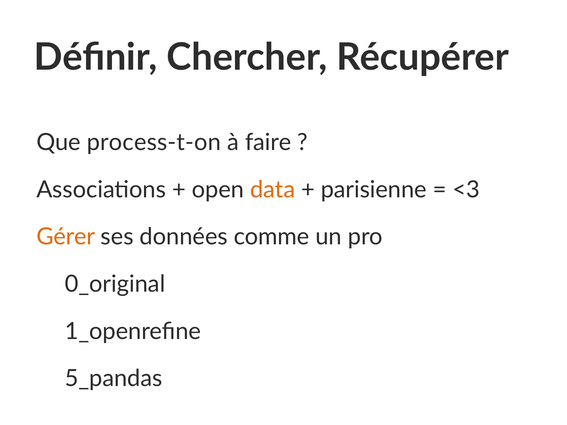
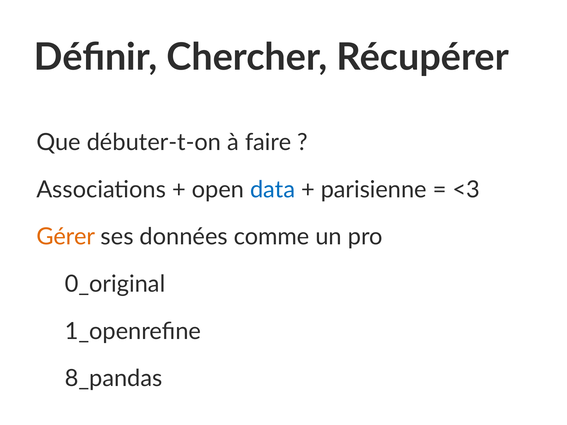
process-t-on: process-t-on -> débuter-t-on (154, 142)
data colour: orange -> blue (273, 190)
5_pandas: 5_pandas -> 8_pandas (114, 379)
